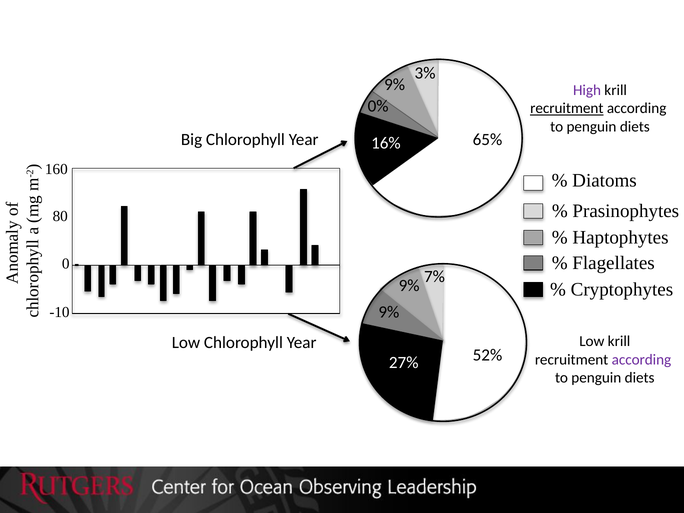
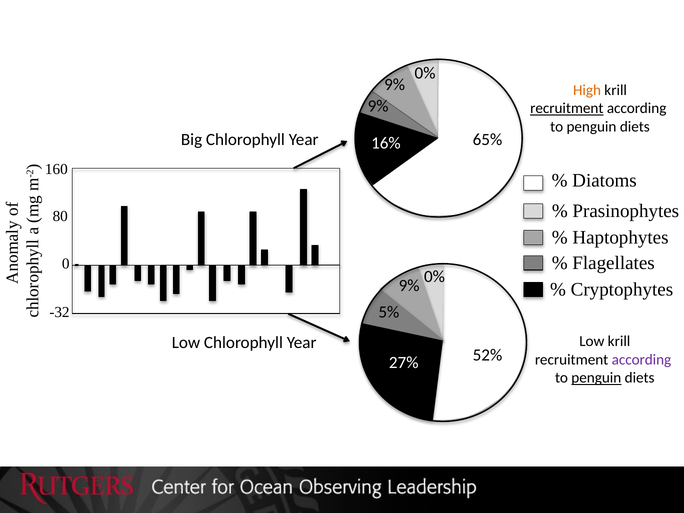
3%: 3% -> 0% (425, 73)
High colour: purple -> orange (587, 90)
0%: 0% -> 9% (378, 106)
7%: 7% -> 0% (434, 277)
-10: -10 -> -32 (59, 312)
9%: 9% -> 5% (389, 312)
penguin underline: none -> present (596, 378)
